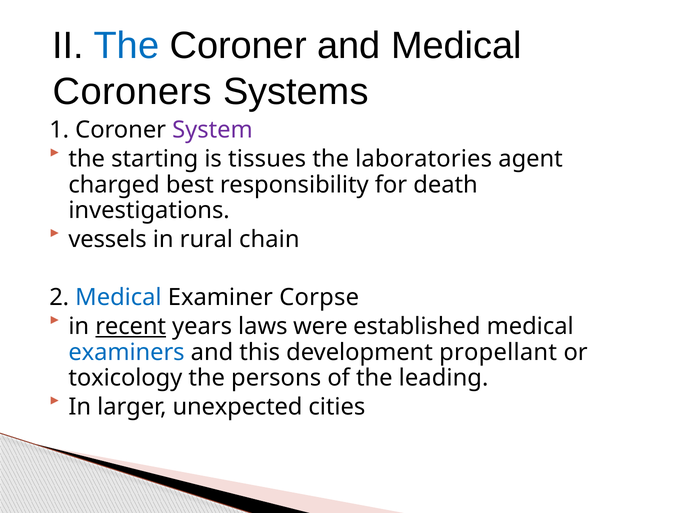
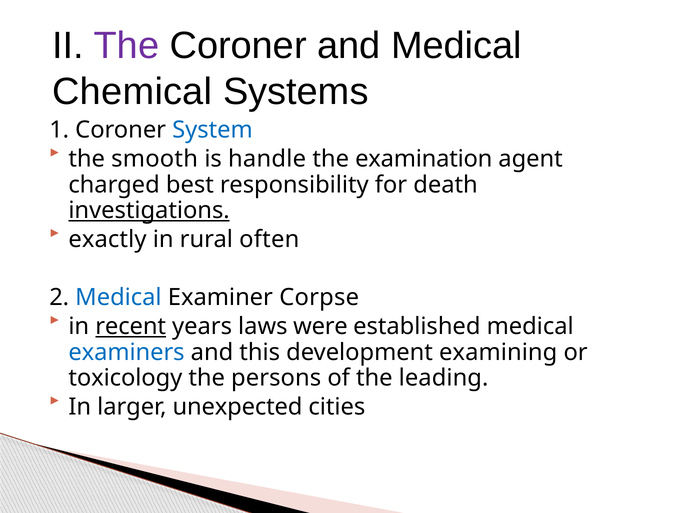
The colour: blue -> purple (126, 46)
Coroners: Coroners -> Chemical (132, 91)
System colour: purple -> blue (213, 130)
starting: starting -> smooth (155, 159)
tissues: tissues -> handle (267, 159)
laboratories: laboratories -> examination (424, 159)
investigations underline: none -> present (149, 210)
vessels: vessels -> exactly (107, 239)
chain: chain -> often (269, 239)
propellant: propellant -> examining (498, 352)
